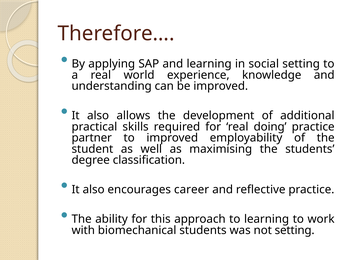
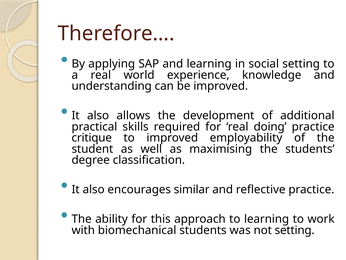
partner: partner -> critique (92, 138)
career: career -> similar (192, 189)
